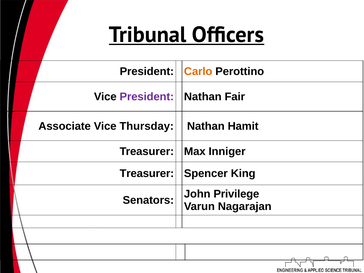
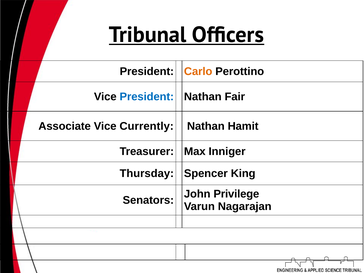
President colour: purple -> blue (147, 97)
Thursday: Thursday -> Currently (147, 126)
Treasurer: Treasurer -> Thursday (147, 174)
